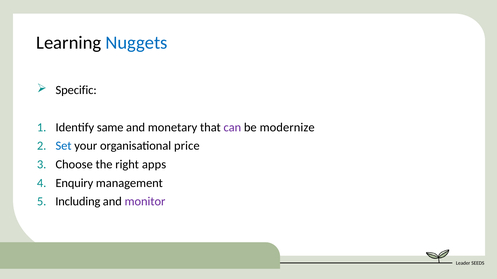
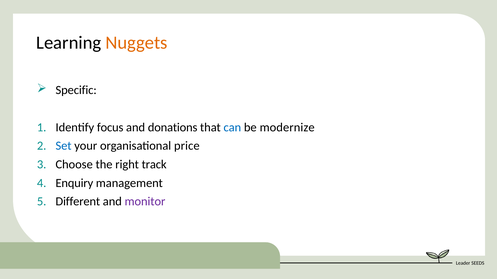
Nuggets colour: blue -> orange (137, 43)
same: same -> focus (110, 128)
monetary: monetary -> donations (173, 128)
can colour: purple -> blue (232, 128)
apps: apps -> track (154, 165)
Including: Including -> Different (78, 202)
